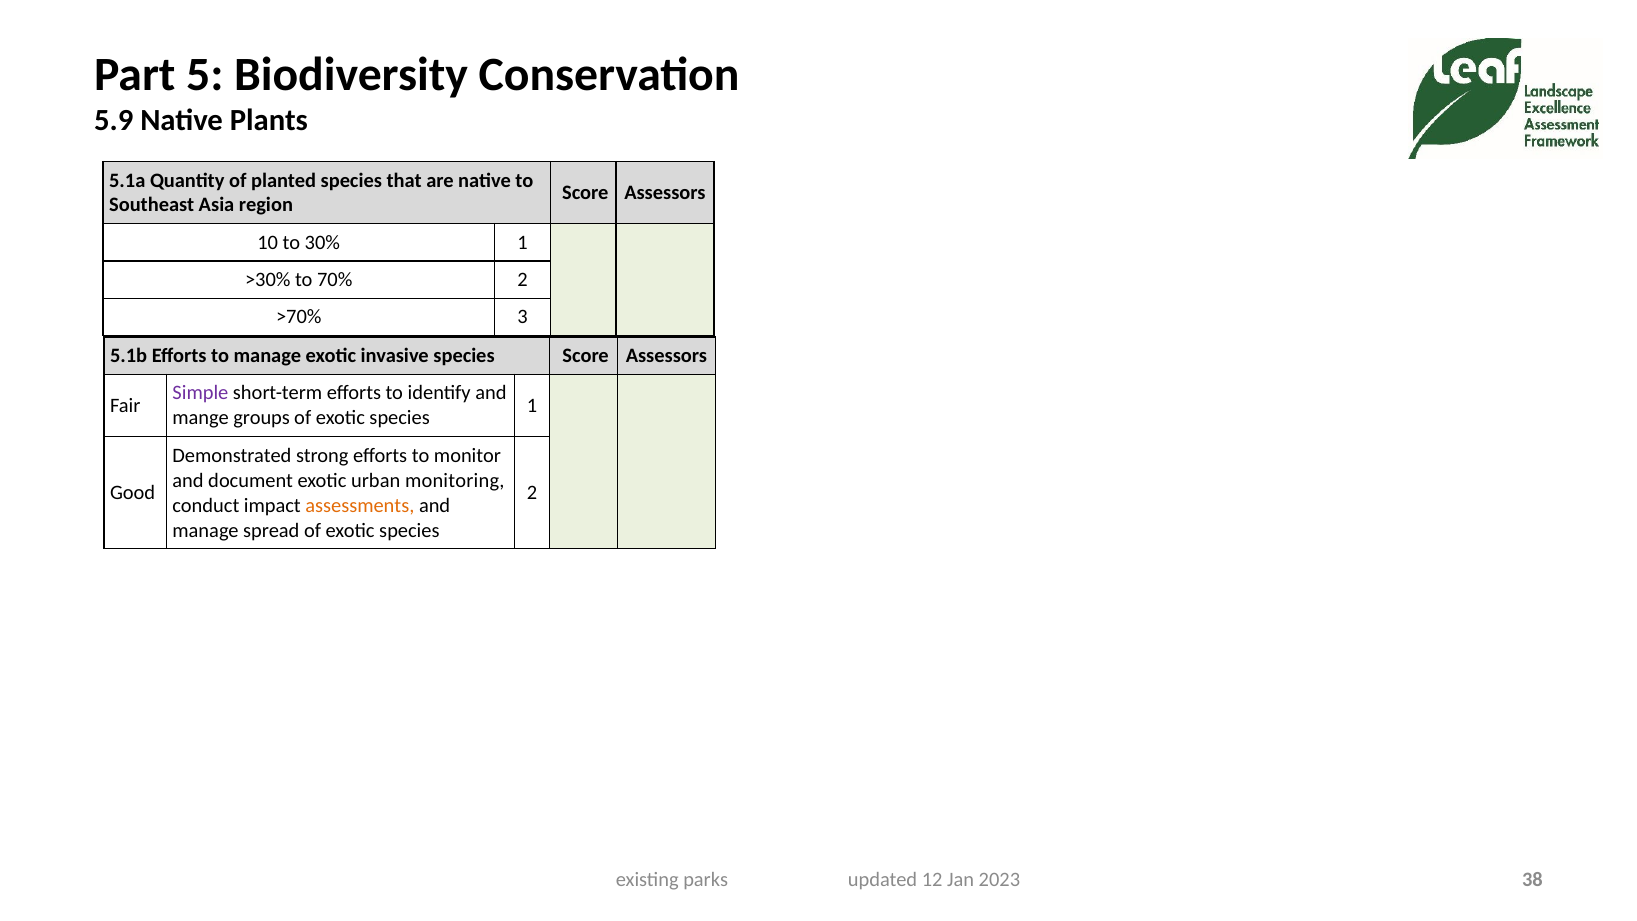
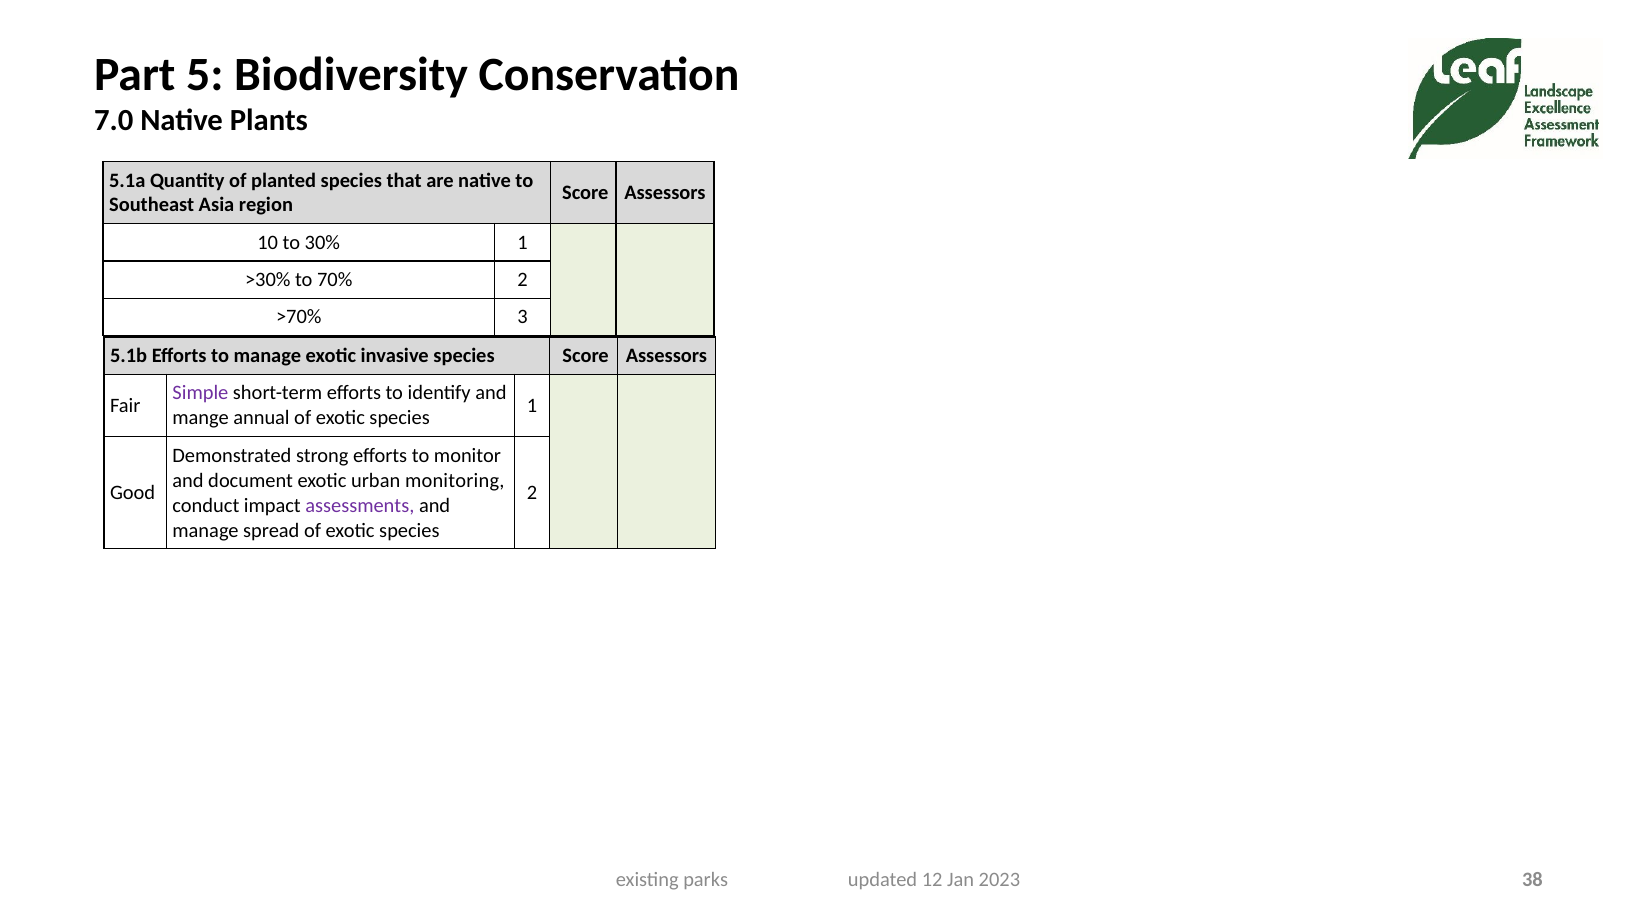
5.9: 5.9 -> 7.0 (114, 121)
groups: groups -> annual (262, 418)
assessments colour: orange -> purple (360, 505)
